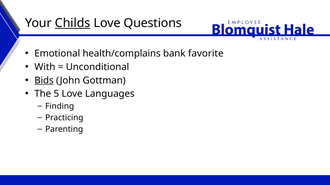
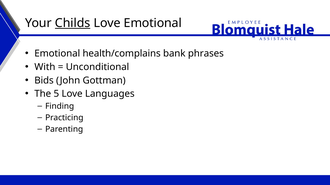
Love Questions: Questions -> Emotional (153, 23)
favorite: favorite -> phrases (206, 54)
Bids underline: present -> none (44, 81)
